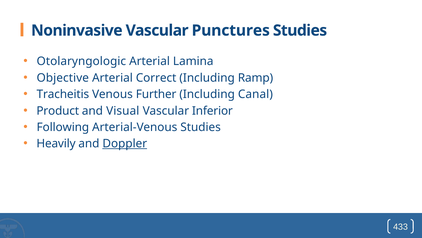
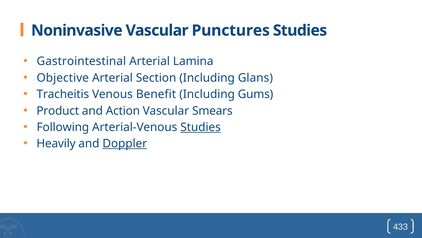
Otolaryngologic: Otolaryngologic -> Gastrointestinal (81, 61)
Correct: Correct -> Section (156, 78)
Ramp: Ramp -> Glans (255, 78)
Further: Further -> Benefit (156, 94)
Canal: Canal -> Gums (256, 94)
Visual: Visual -> Action (123, 111)
Inferior: Inferior -> Smears (212, 111)
Studies underline: none -> present (201, 127)
